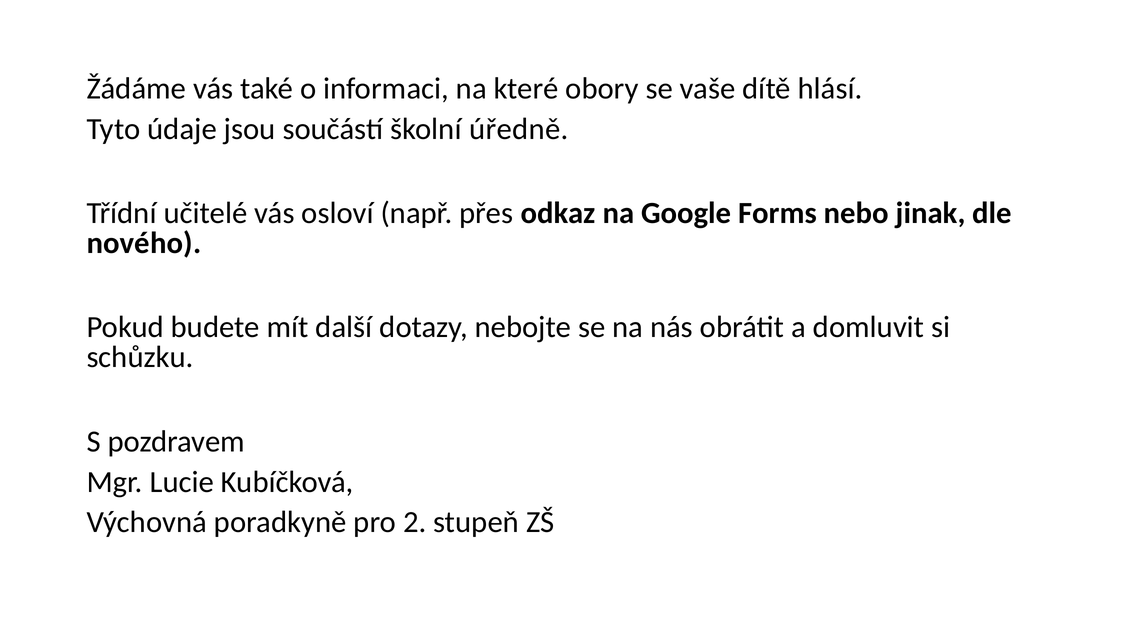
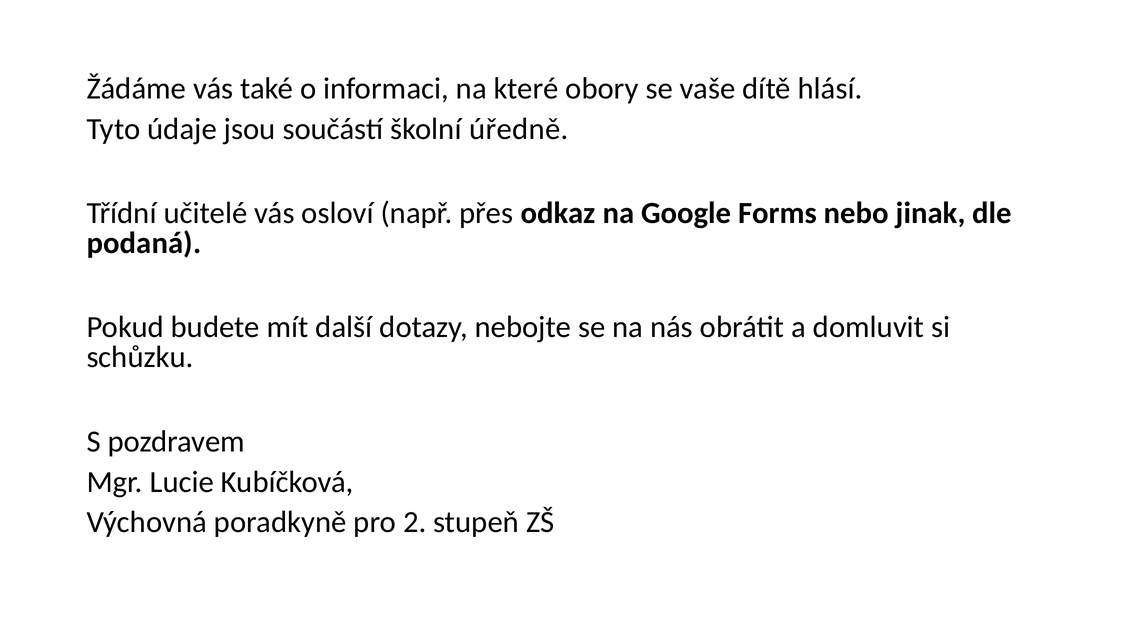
nového: nového -> podaná (144, 243)
